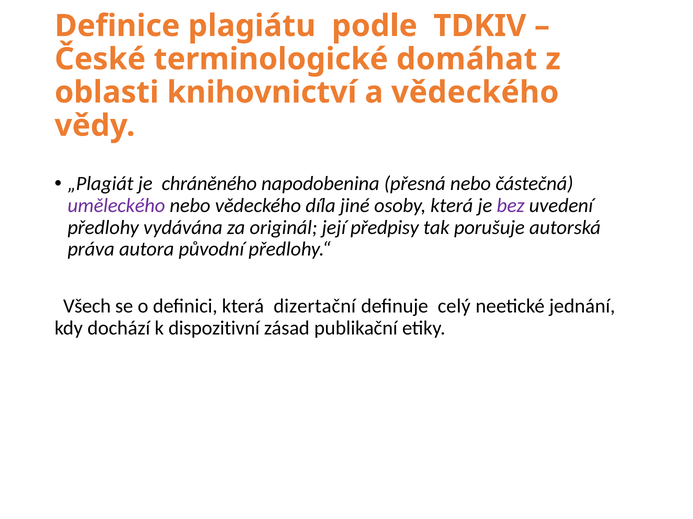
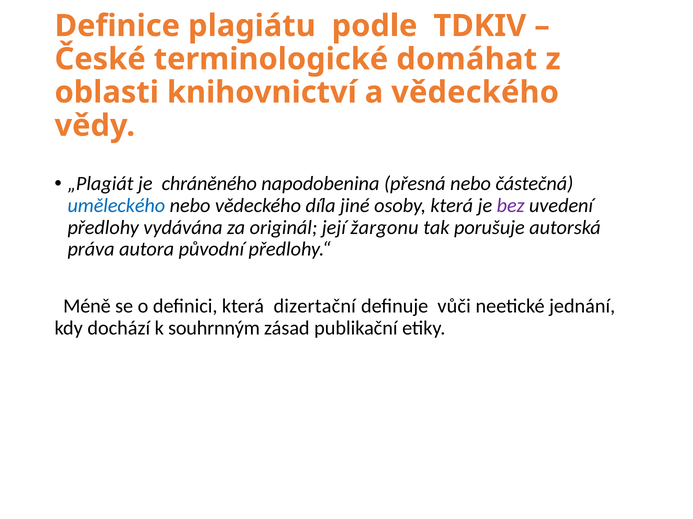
uměleckého colour: purple -> blue (116, 206)
předpisy: předpisy -> žargonu (385, 228)
Všech: Všech -> Méně (87, 307)
celý: celý -> vůči (454, 307)
dispozitivní: dispozitivní -> souhrnným (214, 329)
